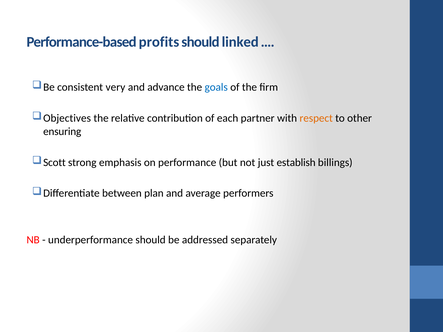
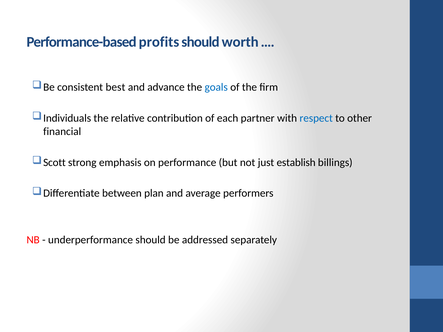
linked: linked -> worth (240, 42)
very: very -> best (115, 87)
Objectives: Objectives -> Individuals (67, 118)
respect colour: orange -> blue (316, 118)
ensuring: ensuring -> financial (62, 131)
